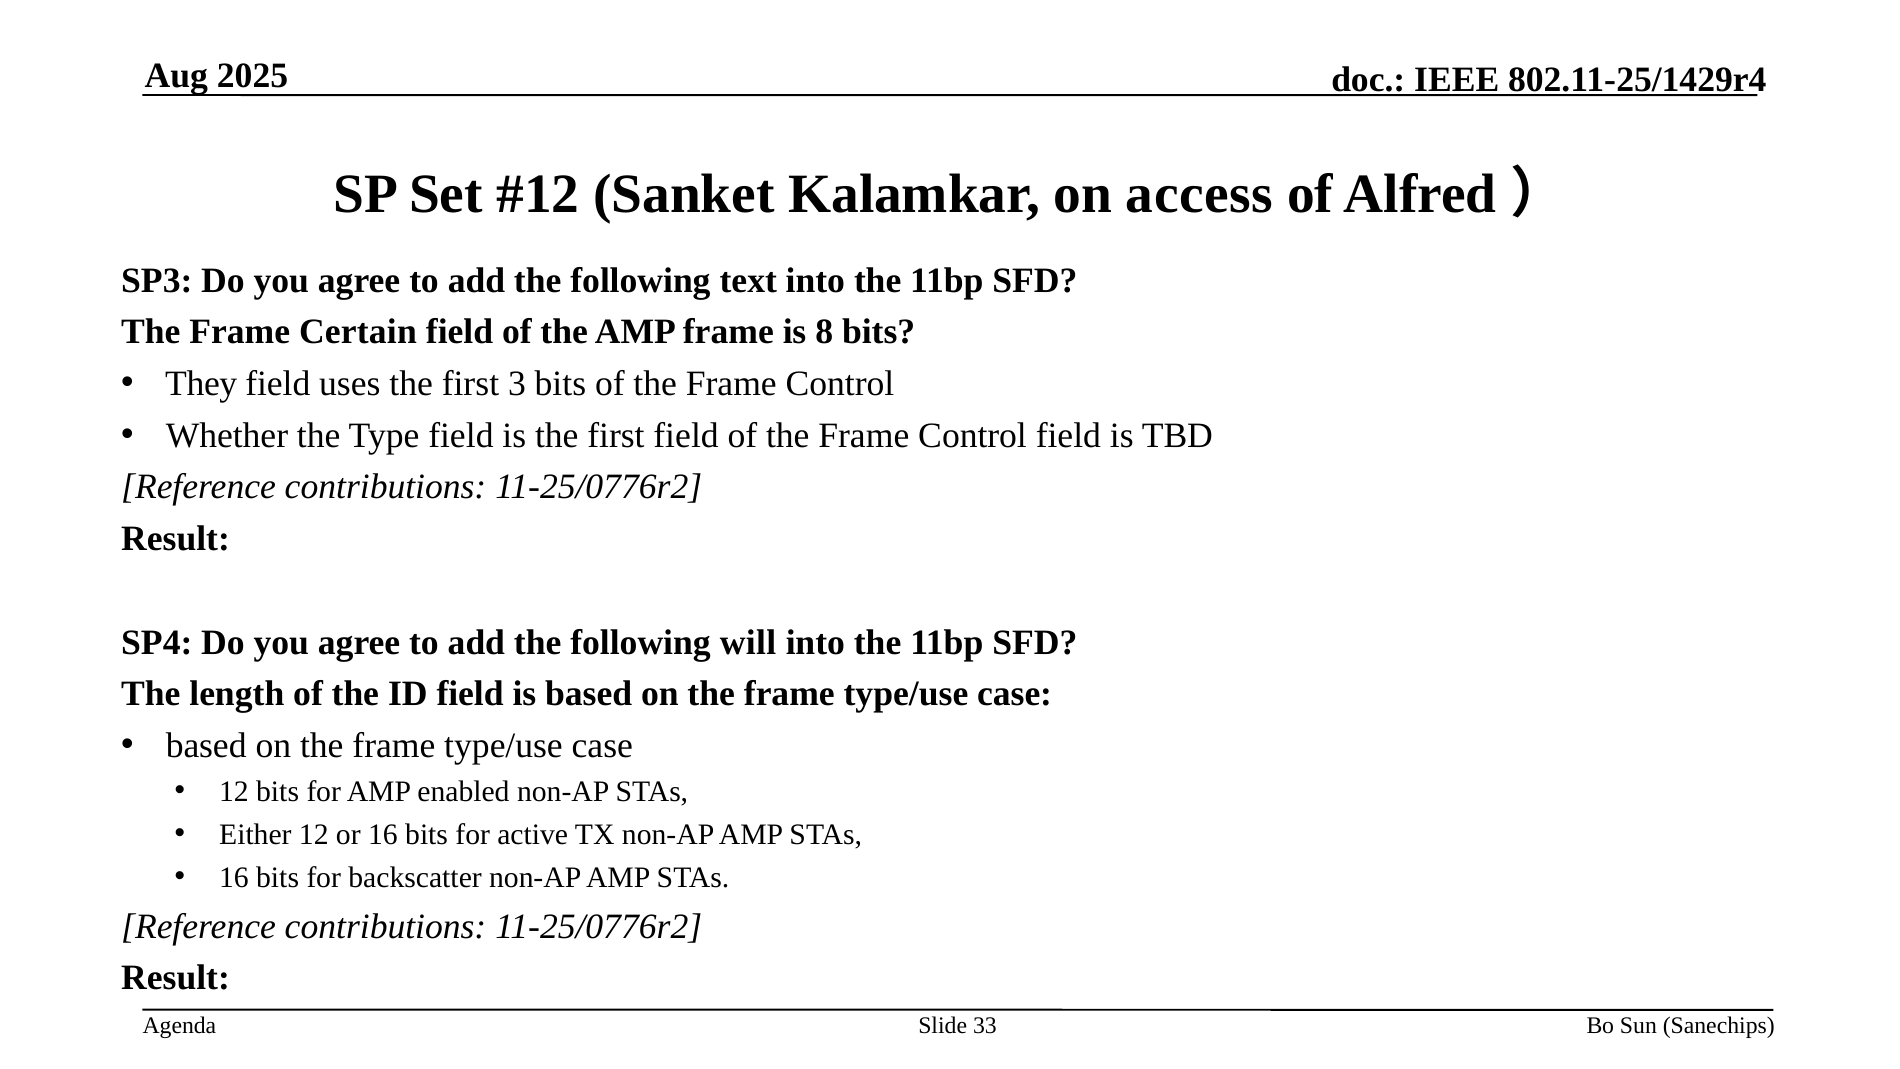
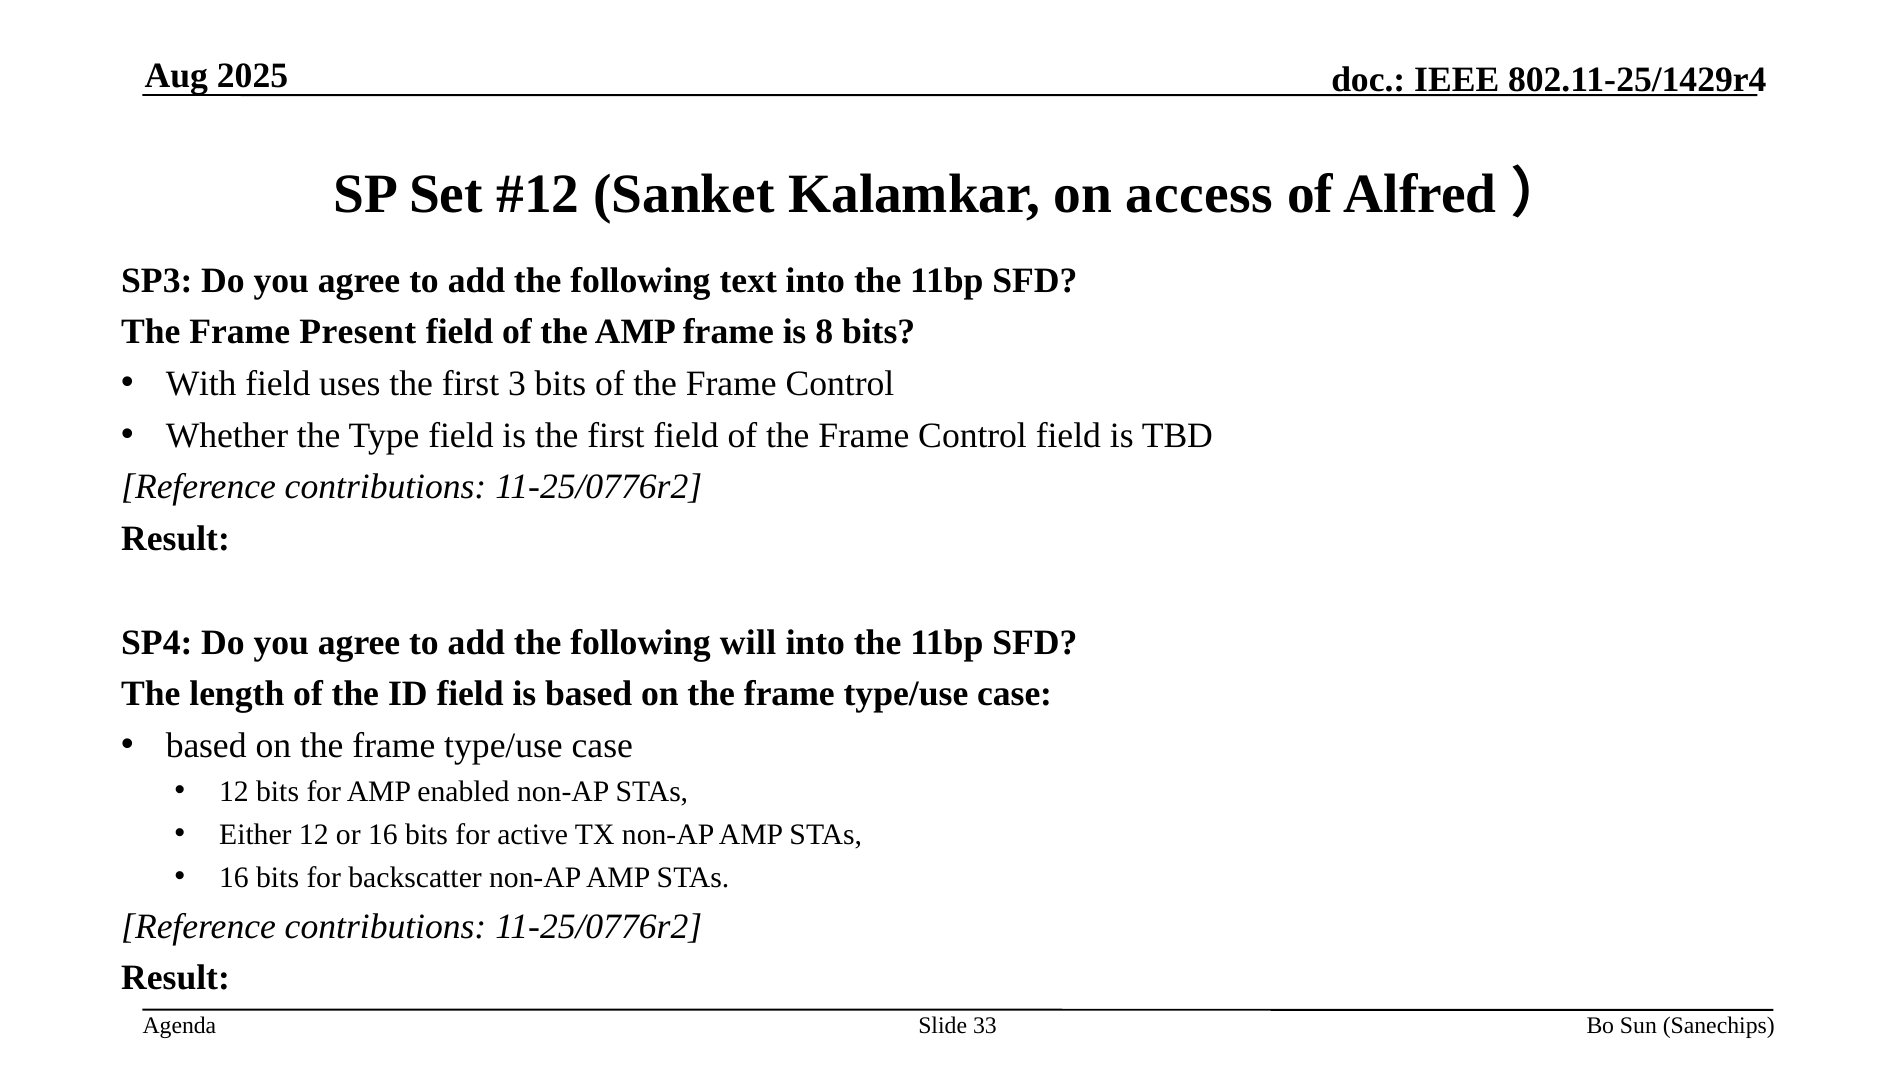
Certain: Certain -> Present (358, 332)
They: They -> With (201, 384)
